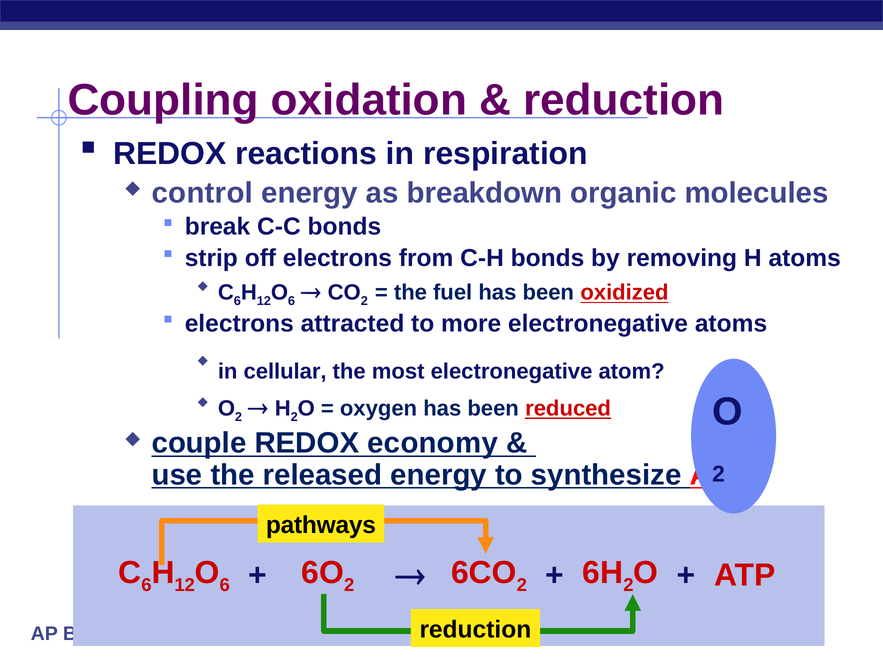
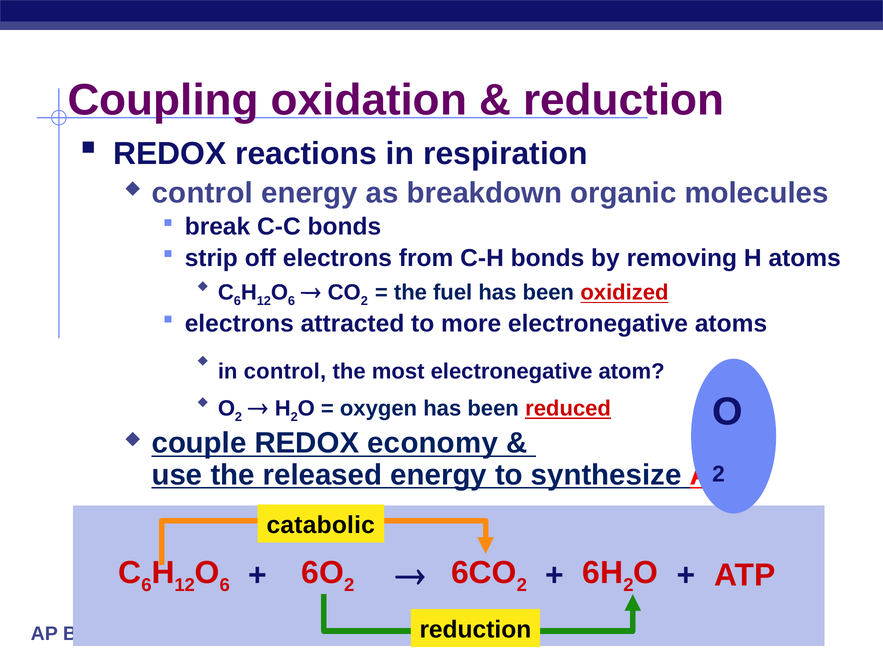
in cellular: cellular -> control (285, 372)
pathways: pathways -> catabolic (321, 525)
